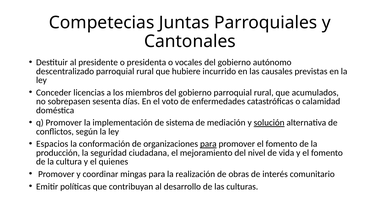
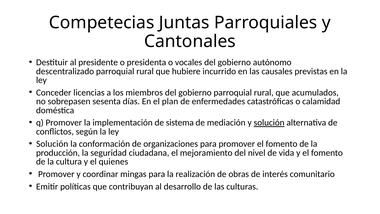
voto: voto -> plan (170, 101)
Espacios: Espacios -> Solución (52, 144)
para underline: present -> none (208, 144)
